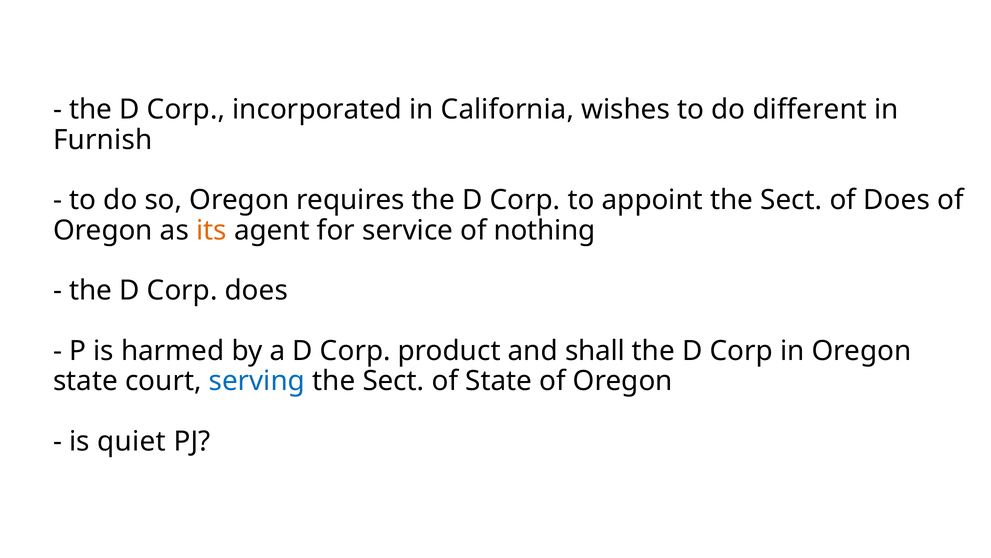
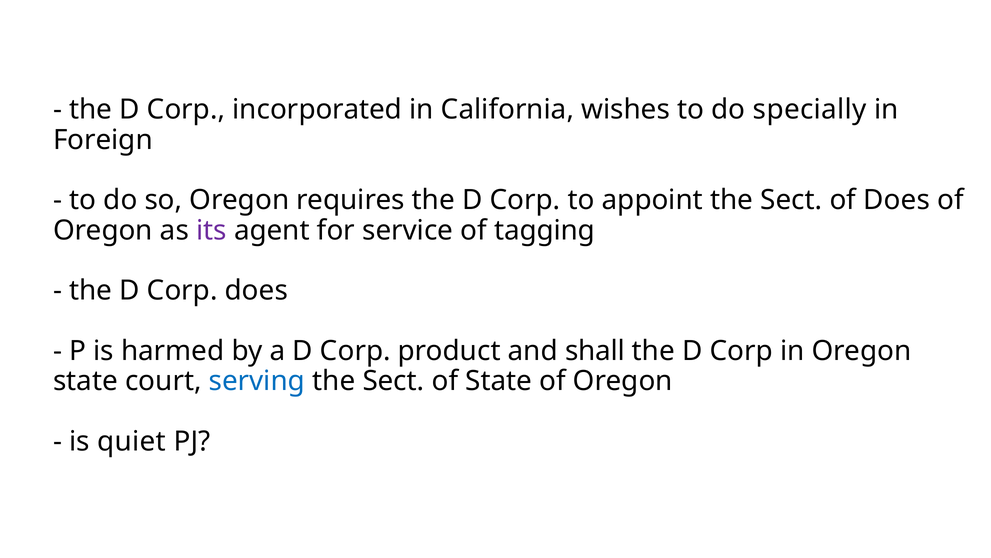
different: different -> specially (810, 110)
Furnish: Furnish -> Foreign (103, 140)
its colour: orange -> purple (211, 230)
nothing: nothing -> tagging (545, 230)
